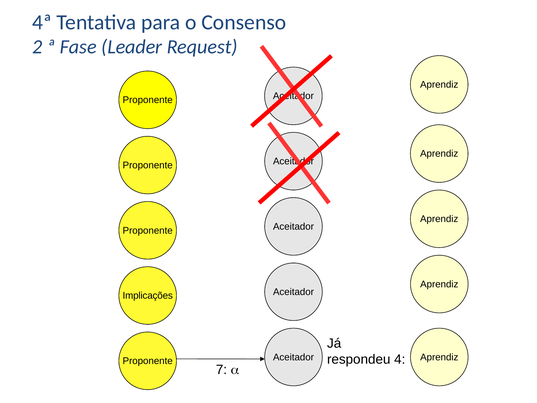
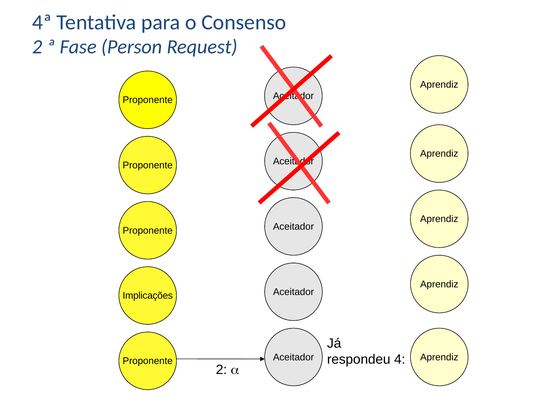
Leader: Leader -> Person (132, 47)
7: 7 -> 2 (221, 370)
